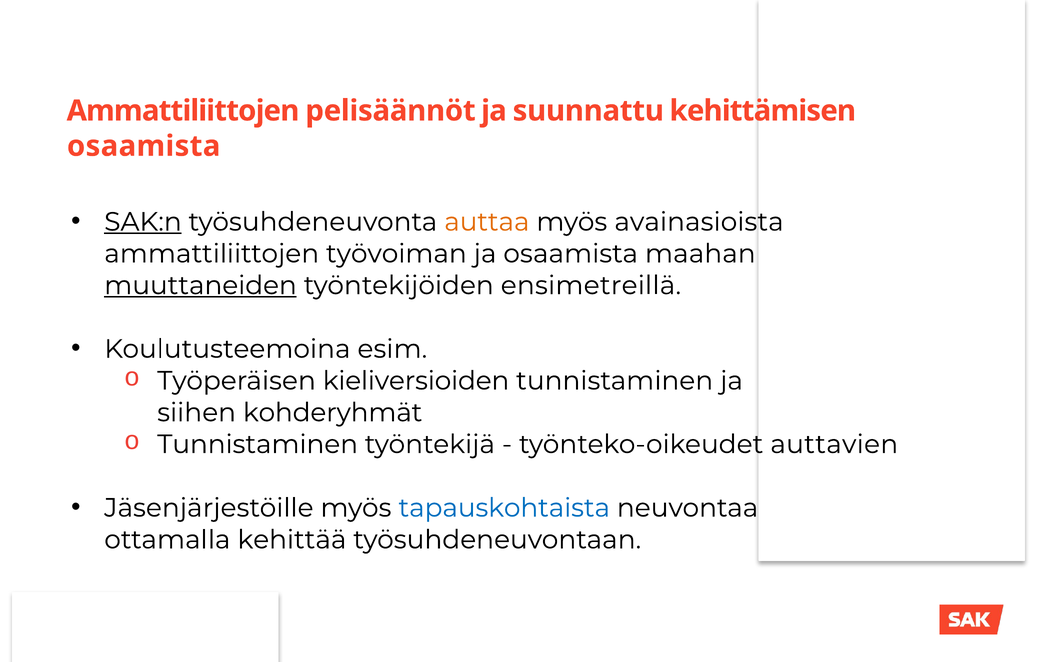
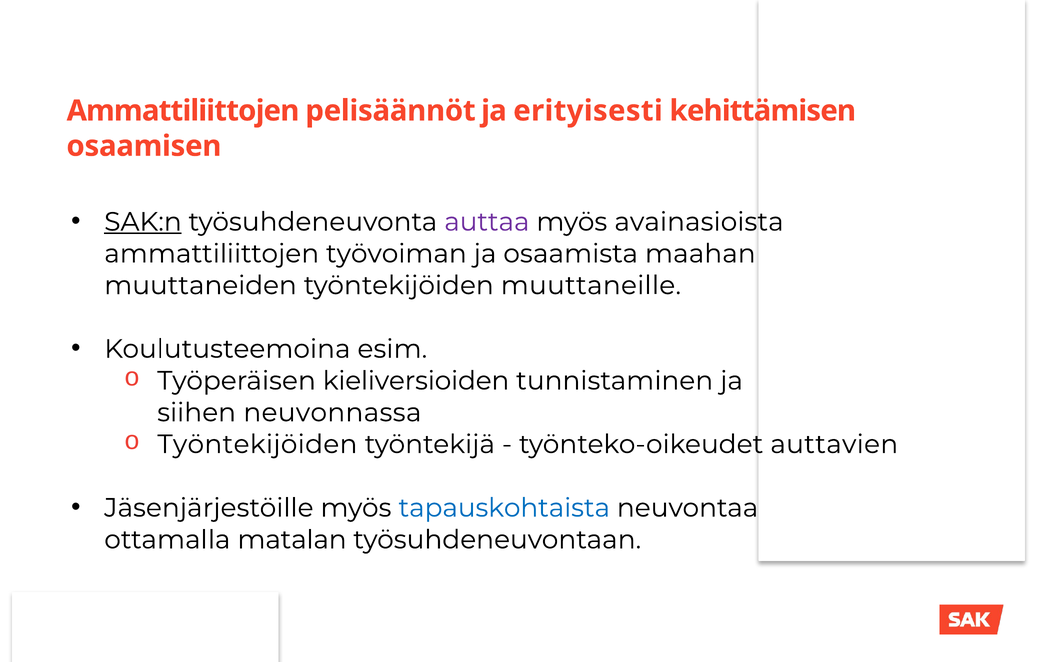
suunnattu: suunnattu -> erityisesti (588, 111)
osaamista: osaamista -> osaamisen (144, 146)
auttaa colour: orange -> purple (487, 222)
muuttaneiden underline: present -> none (201, 285)
ensimetreillä: ensimetreillä -> muuttaneille (591, 285)
kohderyhmät: kohderyhmät -> neuvonnassa (332, 412)
Tunnistaminen: Tunnistaminen -> Työntekijöiden (257, 444)
kehittää: kehittää -> matalan (292, 540)
